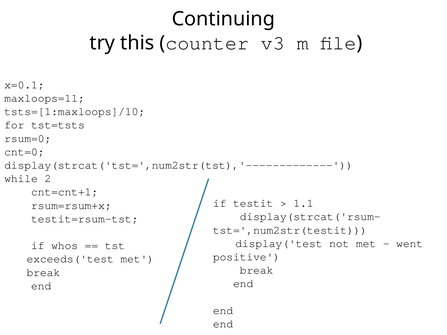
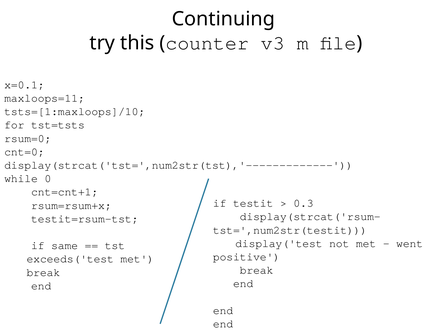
2: 2 -> 0 (48, 179)
1.1: 1.1 -> 0.3 (303, 203)
whos: whos -> same (65, 246)
